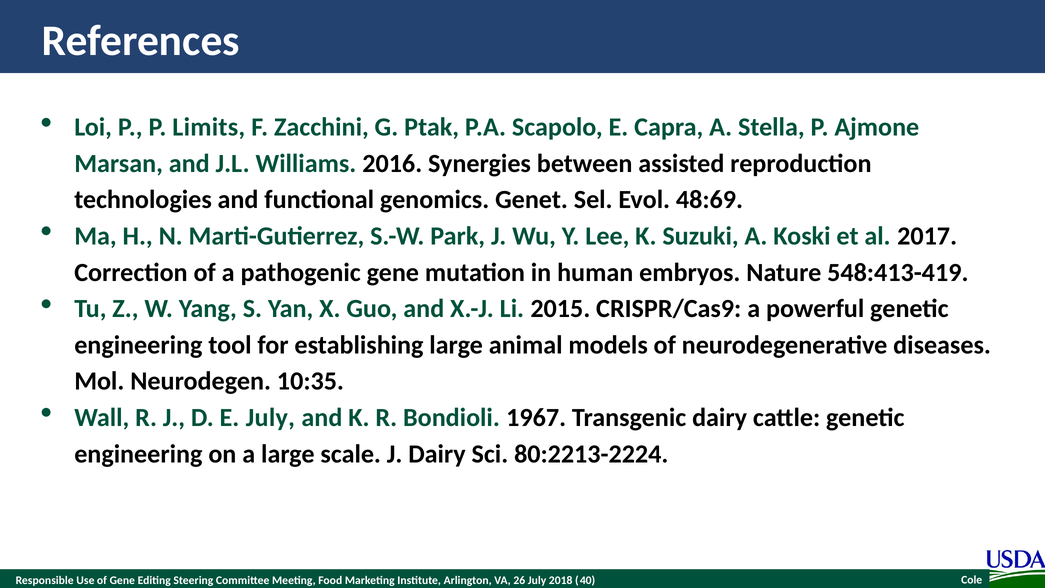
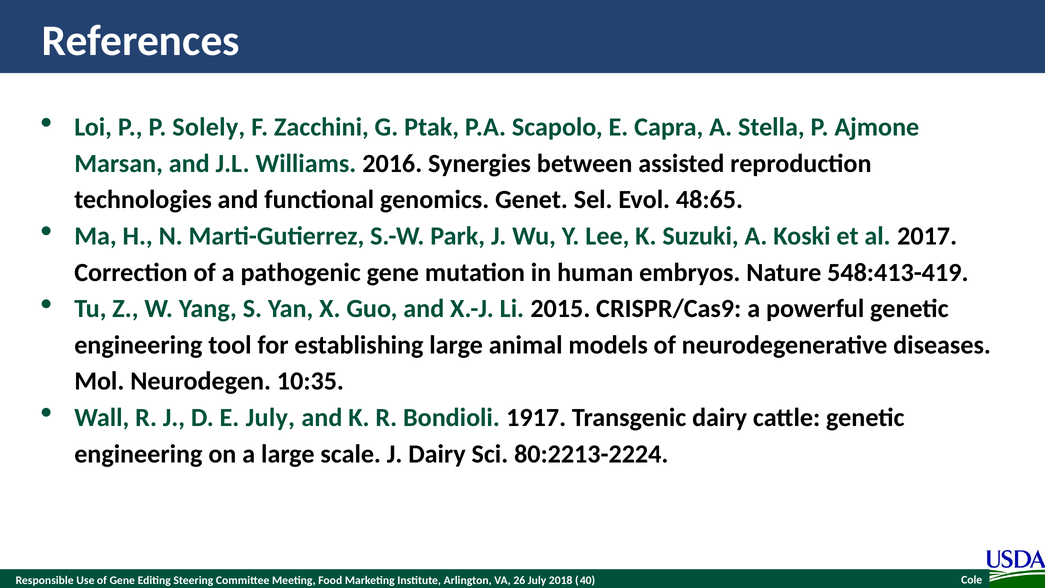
Limits: Limits -> Solely (209, 127)
48:69: 48:69 -> 48:65 (709, 200)
1967: 1967 -> 1917 (536, 417)
